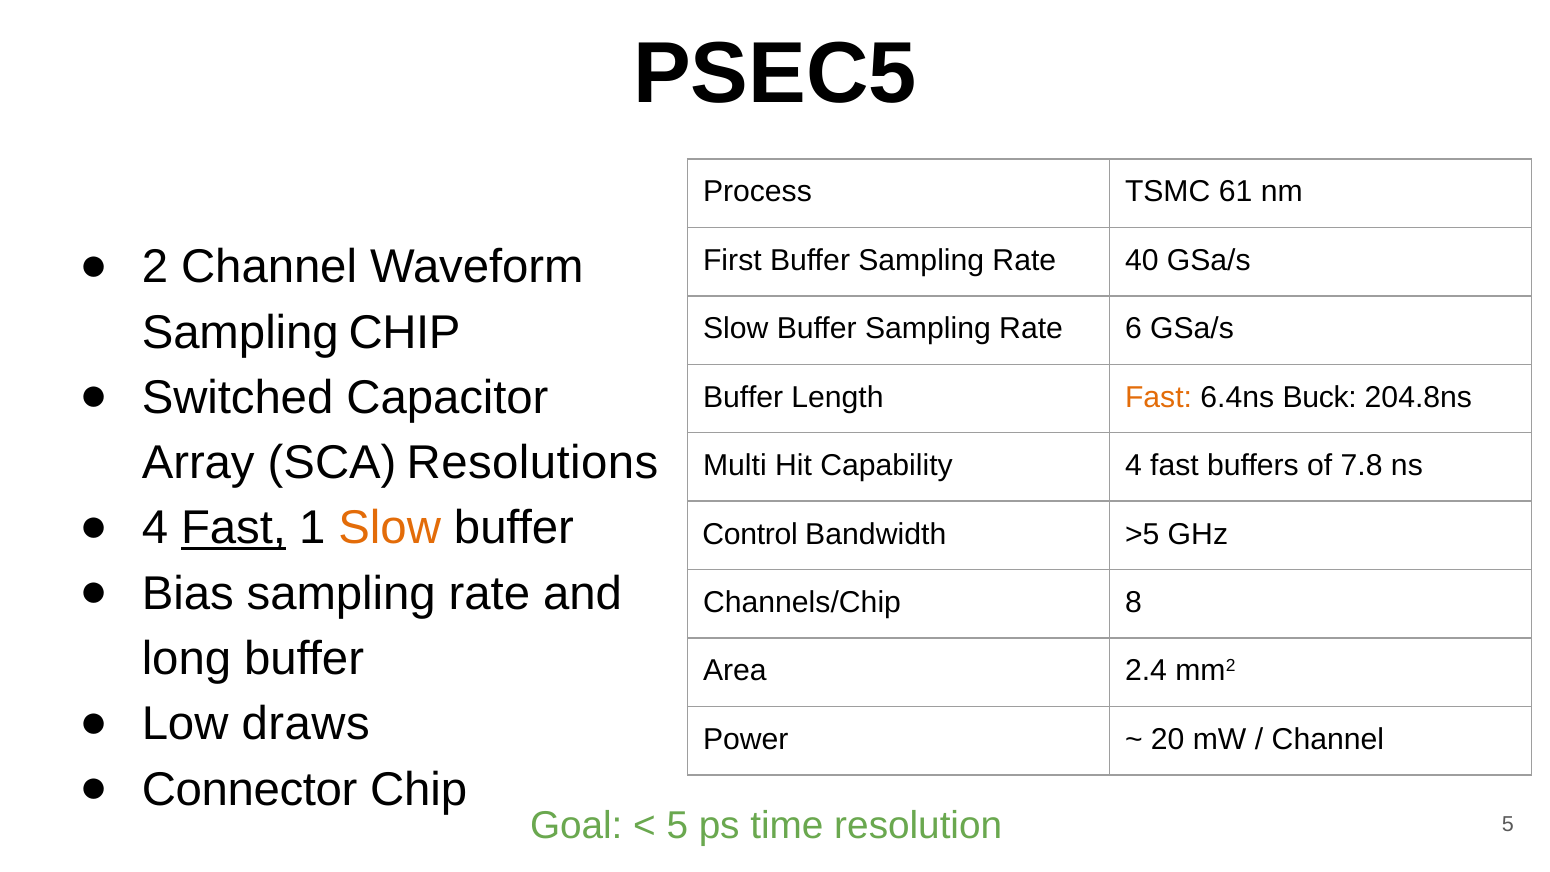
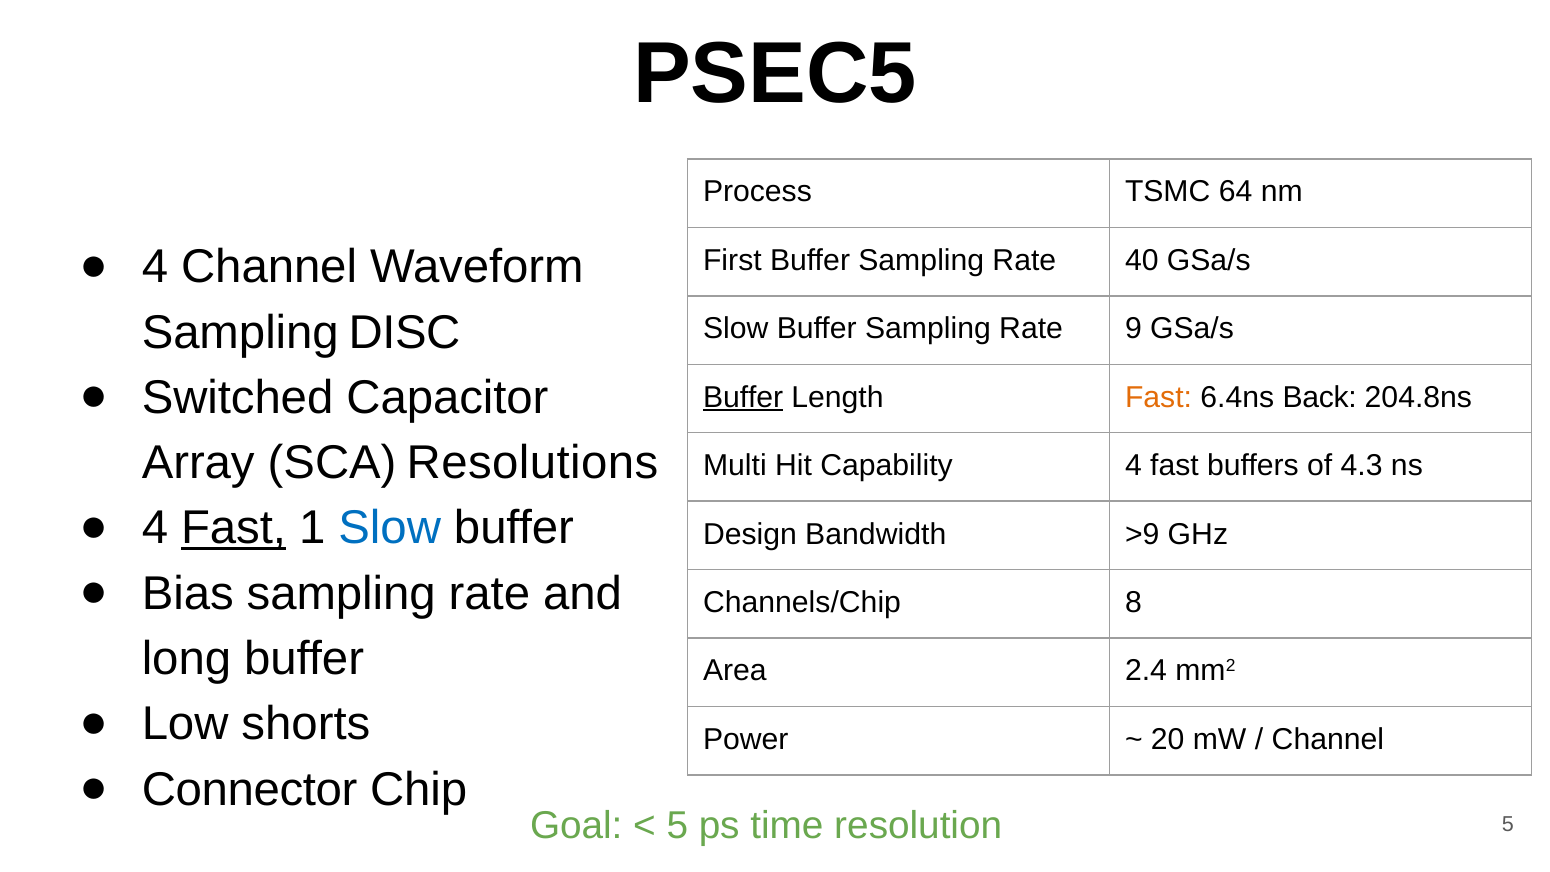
61: 61 -> 64 (1236, 192)
2: 2 -> 4 (155, 267)
Sampling CHIP: CHIP -> DISC (405, 332)
6: 6 -> 9 (1133, 329)
Buffer underline: none -> present (743, 397)
Buck: Buck -> Back (1320, 397)
7.8: 7.8 -> 4.3 (1362, 466)
Slow colour: orange -> blue (390, 528)
Control: Control -> Design (750, 534)
>5: >5 -> >9 (1142, 534)
draws: draws -> shorts (306, 724)
